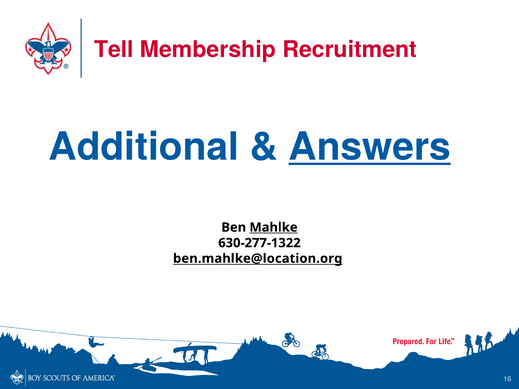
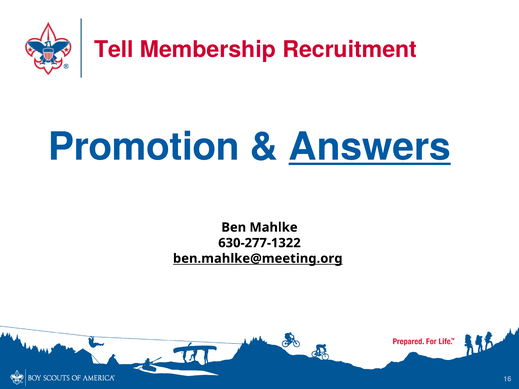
Additional: Additional -> Promotion (144, 147)
Mahlke underline: present -> none (274, 228)
ben.mahlke@location.org: ben.mahlke@location.org -> ben.mahlke@meeting.org (258, 259)
